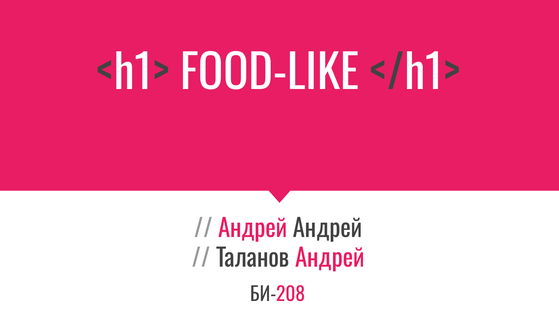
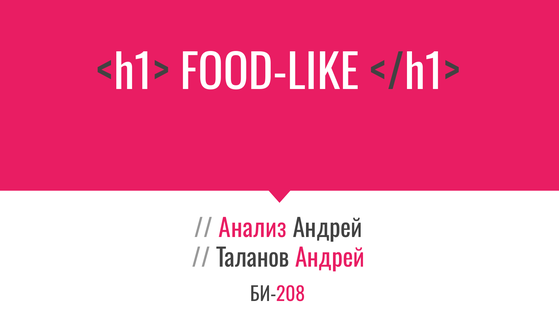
Андрей: Андрей -> Анализ (252, 229)
